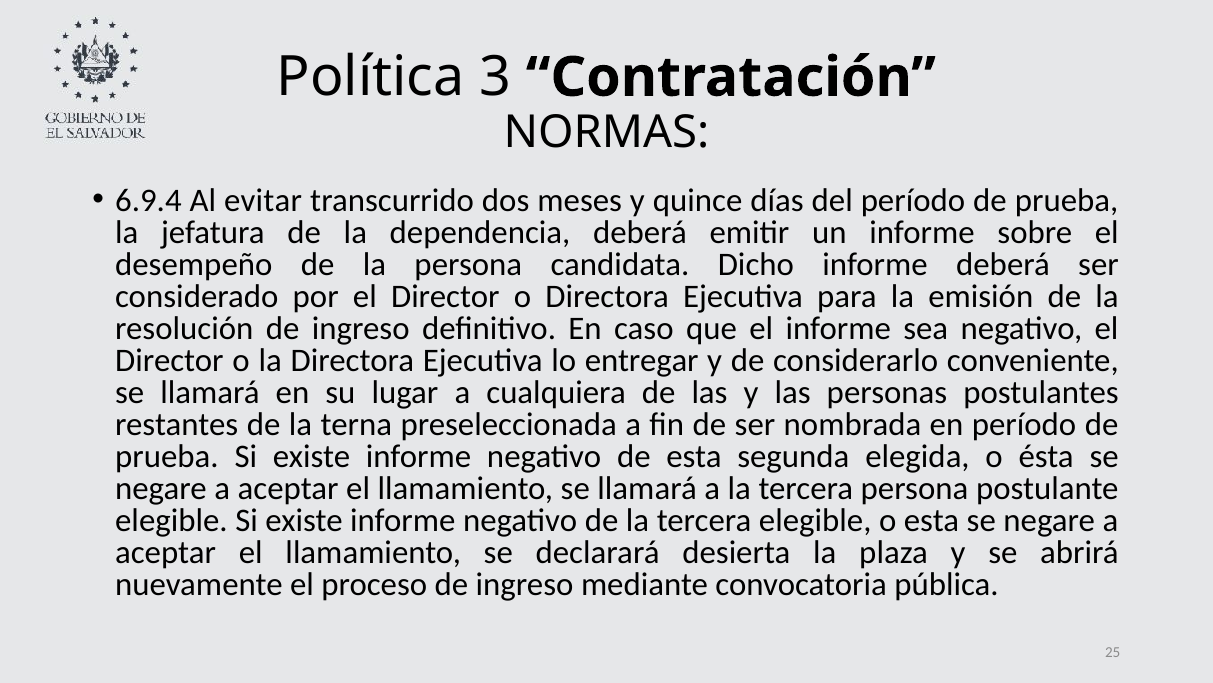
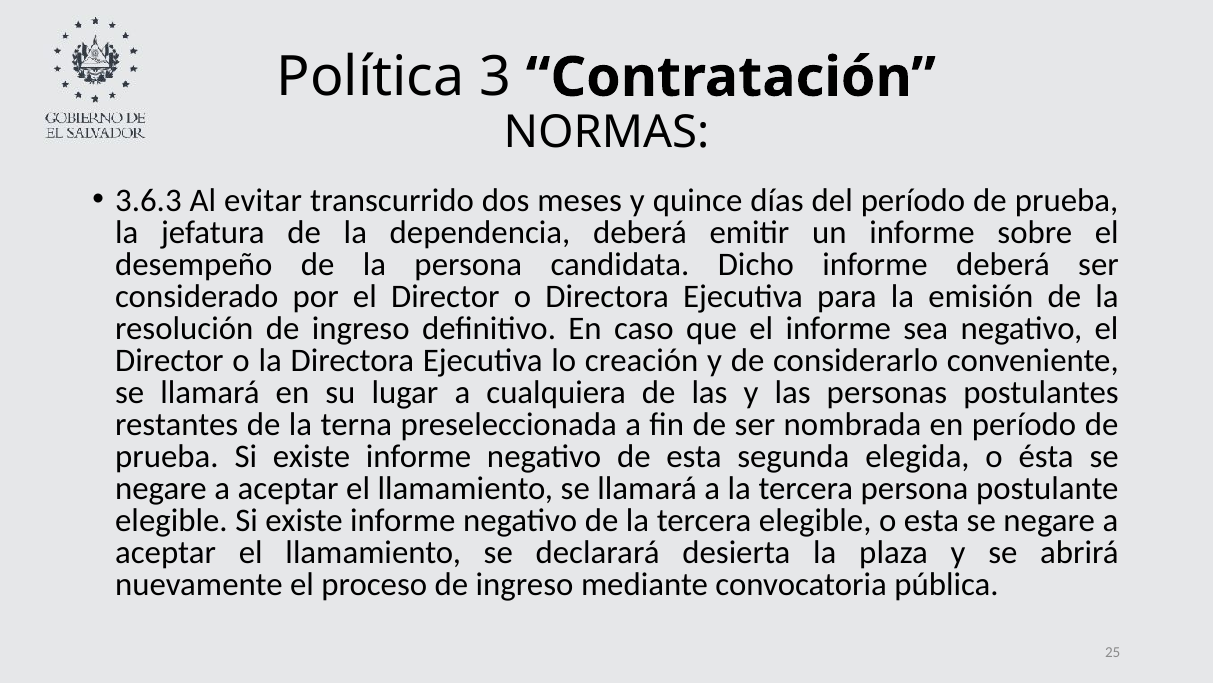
6.9.4: 6.9.4 -> 3.6.3 (148, 201)
entregar: entregar -> creación (642, 360)
